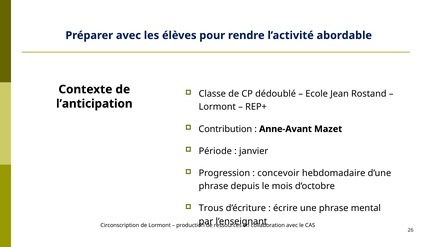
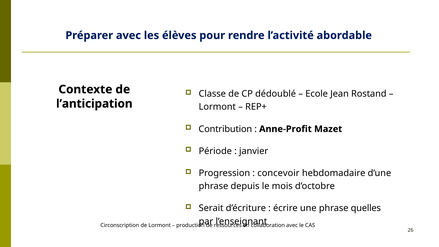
Anne-Avant: Anne-Avant -> Anne-Profit (285, 129)
Trous: Trous -> Serait (211, 208)
mental: mental -> quelles (366, 208)
